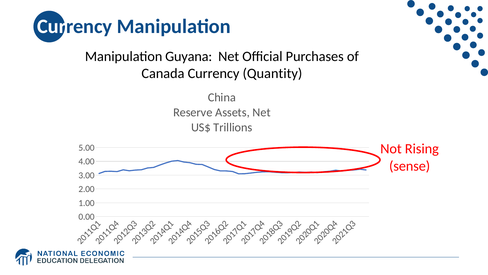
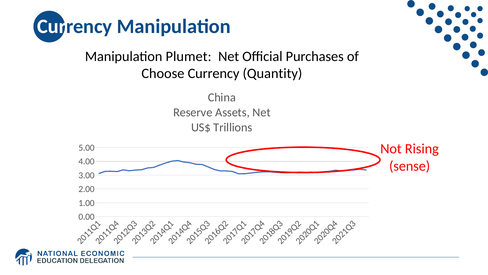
Guyana: Guyana -> Plumet (189, 56)
Canada: Canada -> Choose (163, 73)
